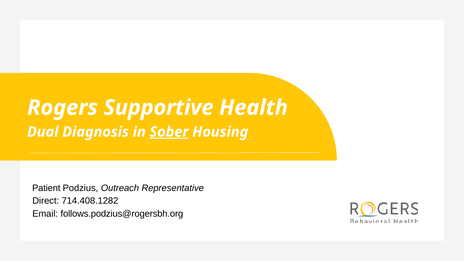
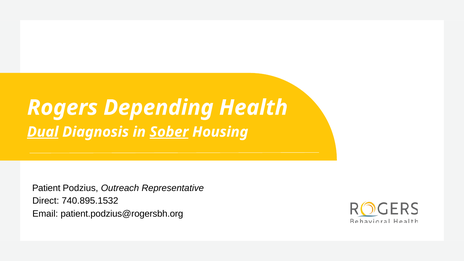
Supportive: Supportive -> Depending (158, 108)
Dual underline: none -> present (43, 132)
714.408.1282: 714.408.1282 -> 740.895.1532 (90, 201)
follows.podzius@rogersbh.org: follows.podzius@rogersbh.org -> patient.podzius@rogersbh.org (122, 214)
